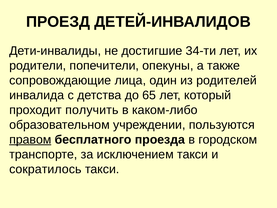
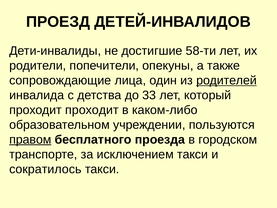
34-ти: 34-ти -> 58-ти (201, 51)
родителей underline: none -> present (226, 80)
65: 65 -> 33 (149, 95)
проходит получить: получить -> проходит (92, 110)
